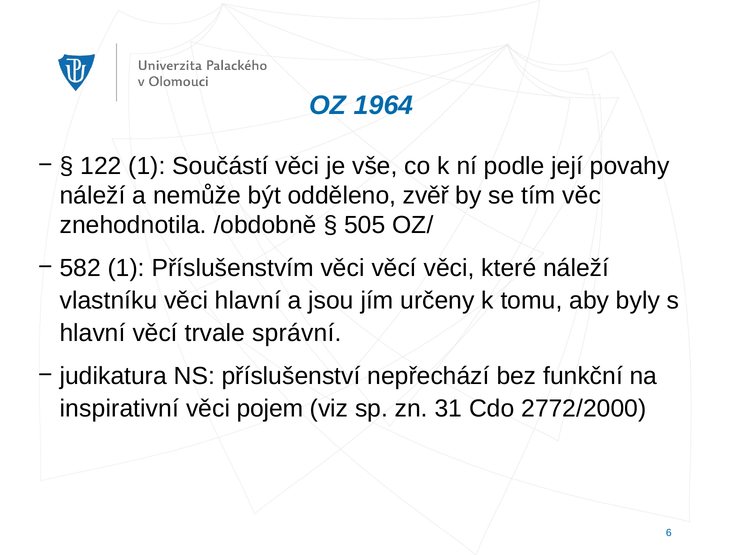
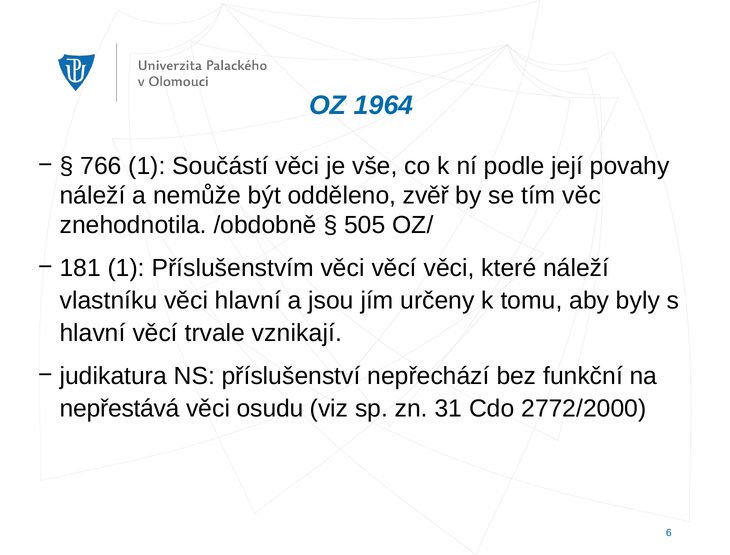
122: 122 -> 766 (101, 166)
582: 582 -> 181 (80, 268)
správní: správní -> vznikají (297, 333)
inspirativní: inspirativní -> nepřestává (120, 409)
pojem: pojem -> osudu (270, 409)
